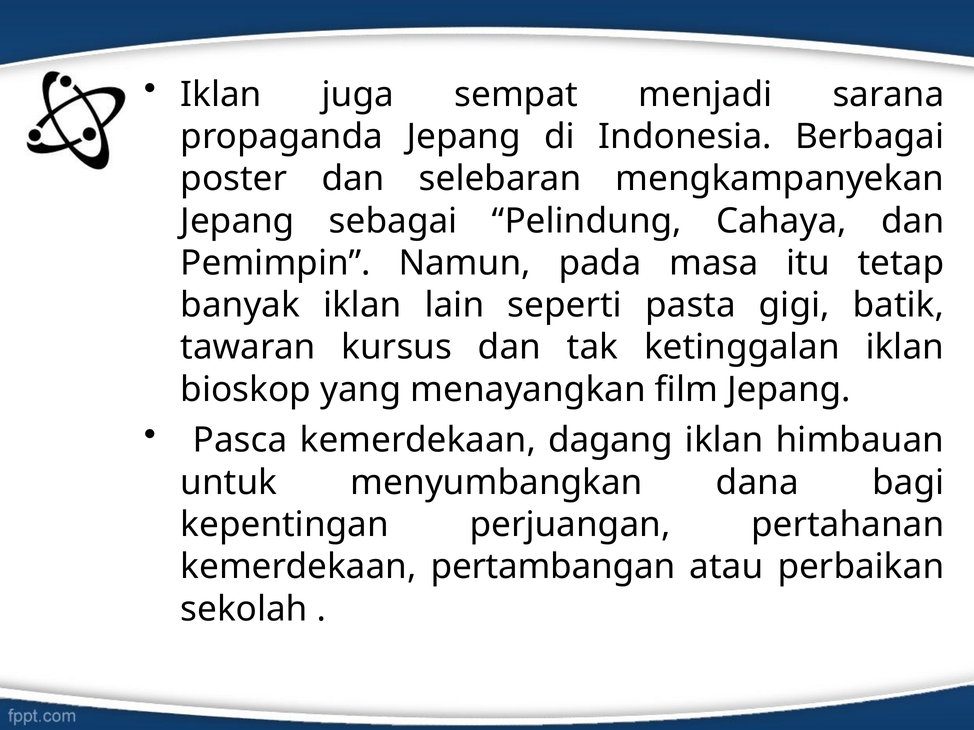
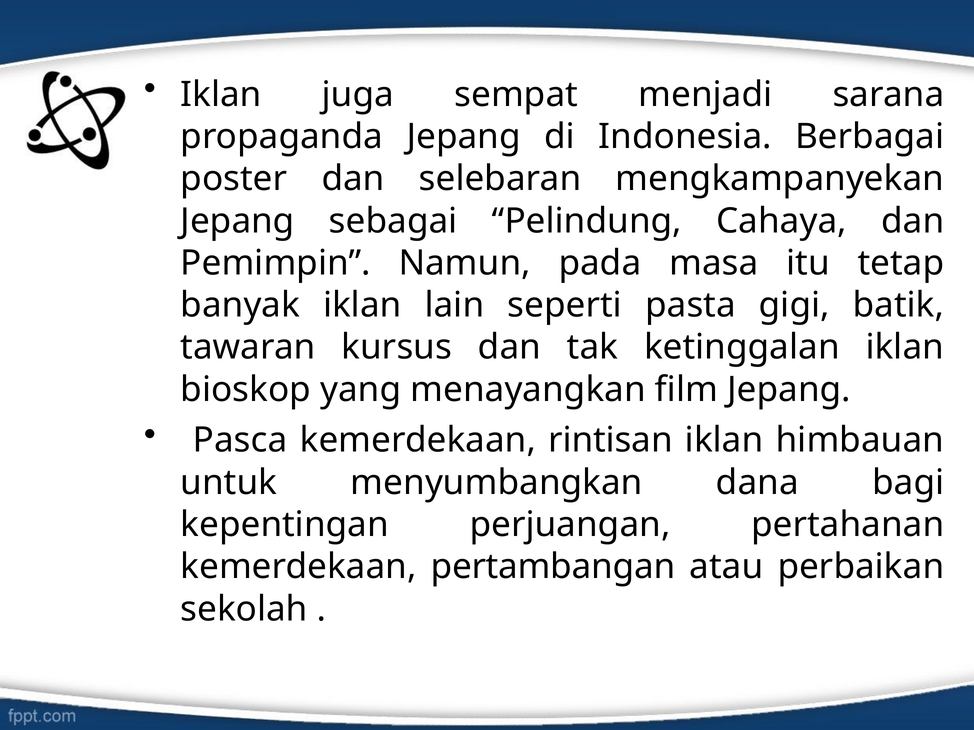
dagang: dagang -> rintisan (611, 441)
